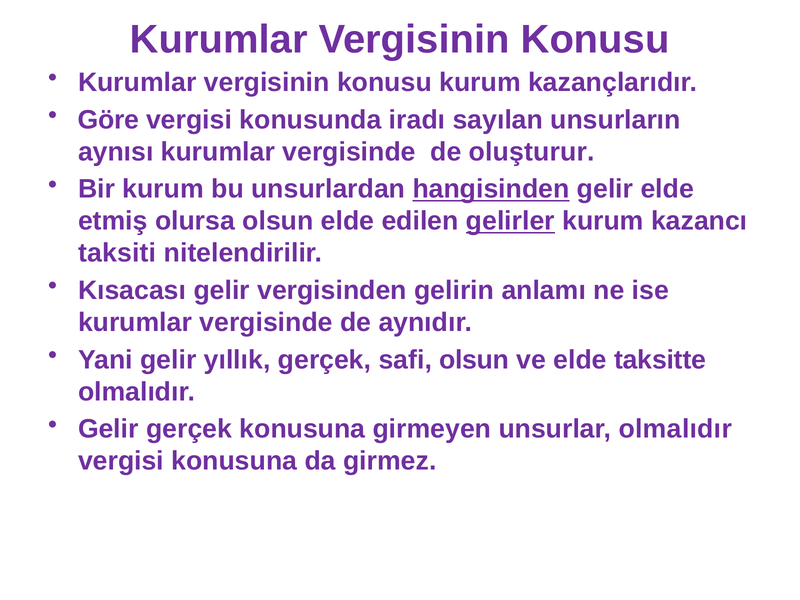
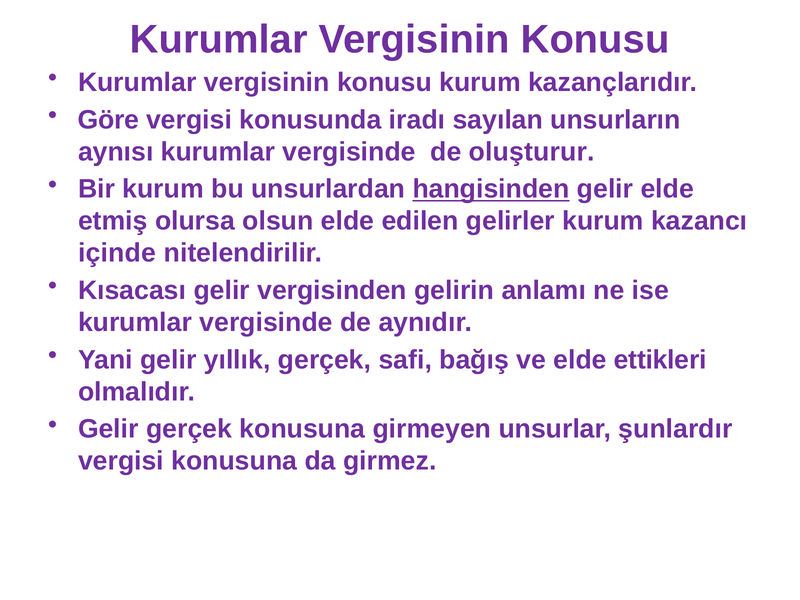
gelirler underline: present -> none (510, 221)
taksiti: taksiti -> içinde (117, 253)
safi olsun: olsun -> bağış (474, 360)
taksitte: taksitte -> ettikleri (660, 360)
unsurlar olmalıdır: olmalıdır -> şunlardır (675, 429)
